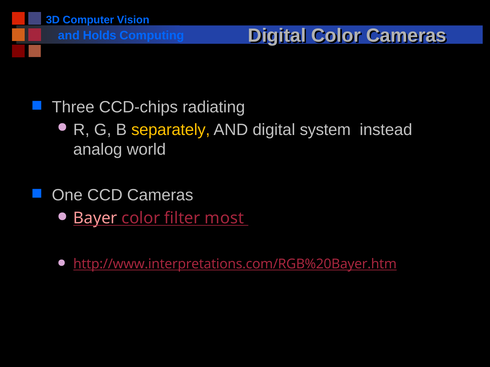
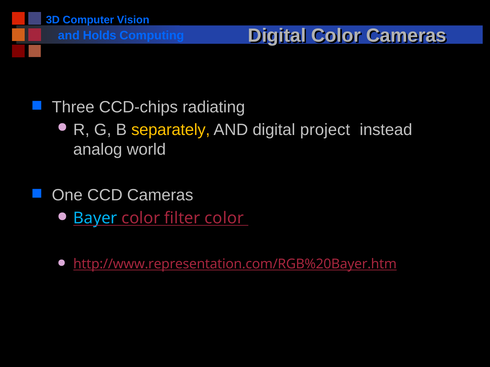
system: system -> project (325, 130)
Bayer colour: pink -> light blue (95, 218)
filter most: most -> color (224, 218)
http://www.interpretations.com/RGB%20Bayer.htm: http://www.interpretations.com/RGB%20Bayer.htm -> http://www.representation.com/RGB%20Bayer.htm (235, 264)
